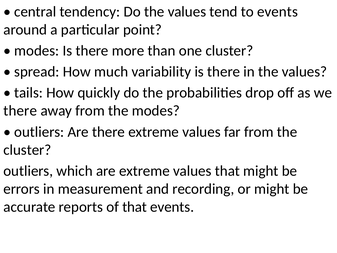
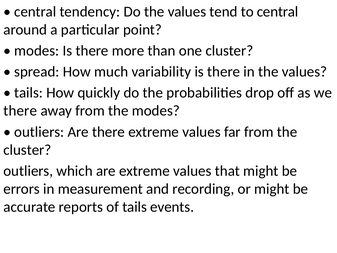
to events: events -> central (278, 12)
of that: that -> tails (135, 207)
